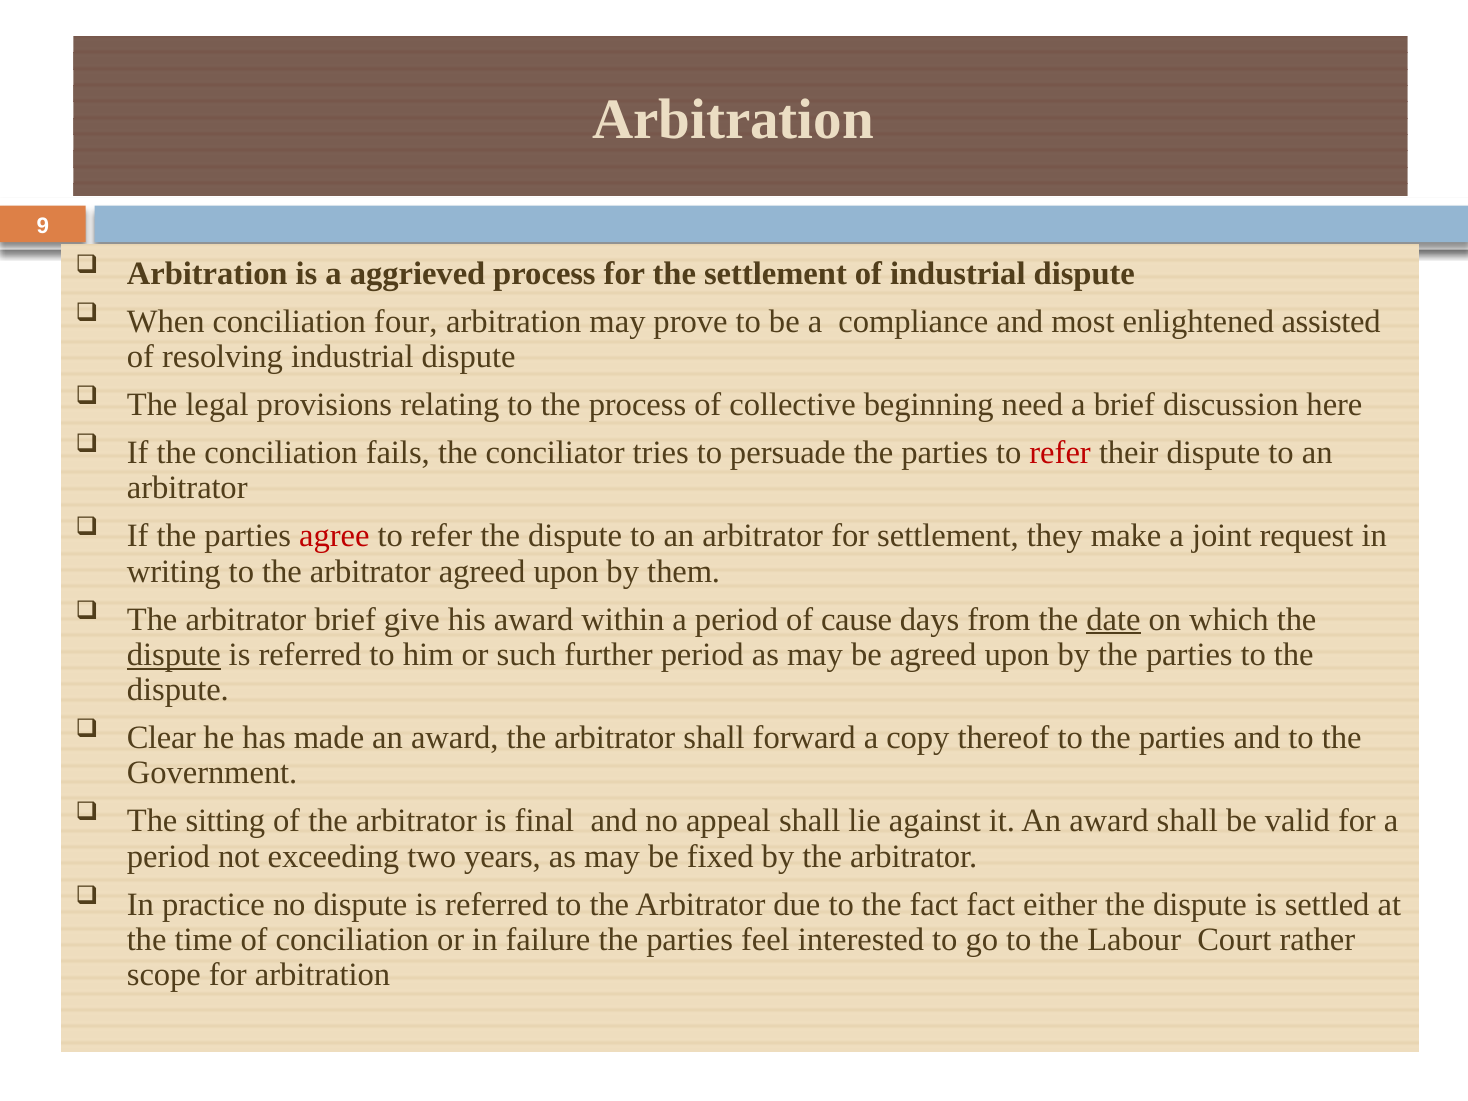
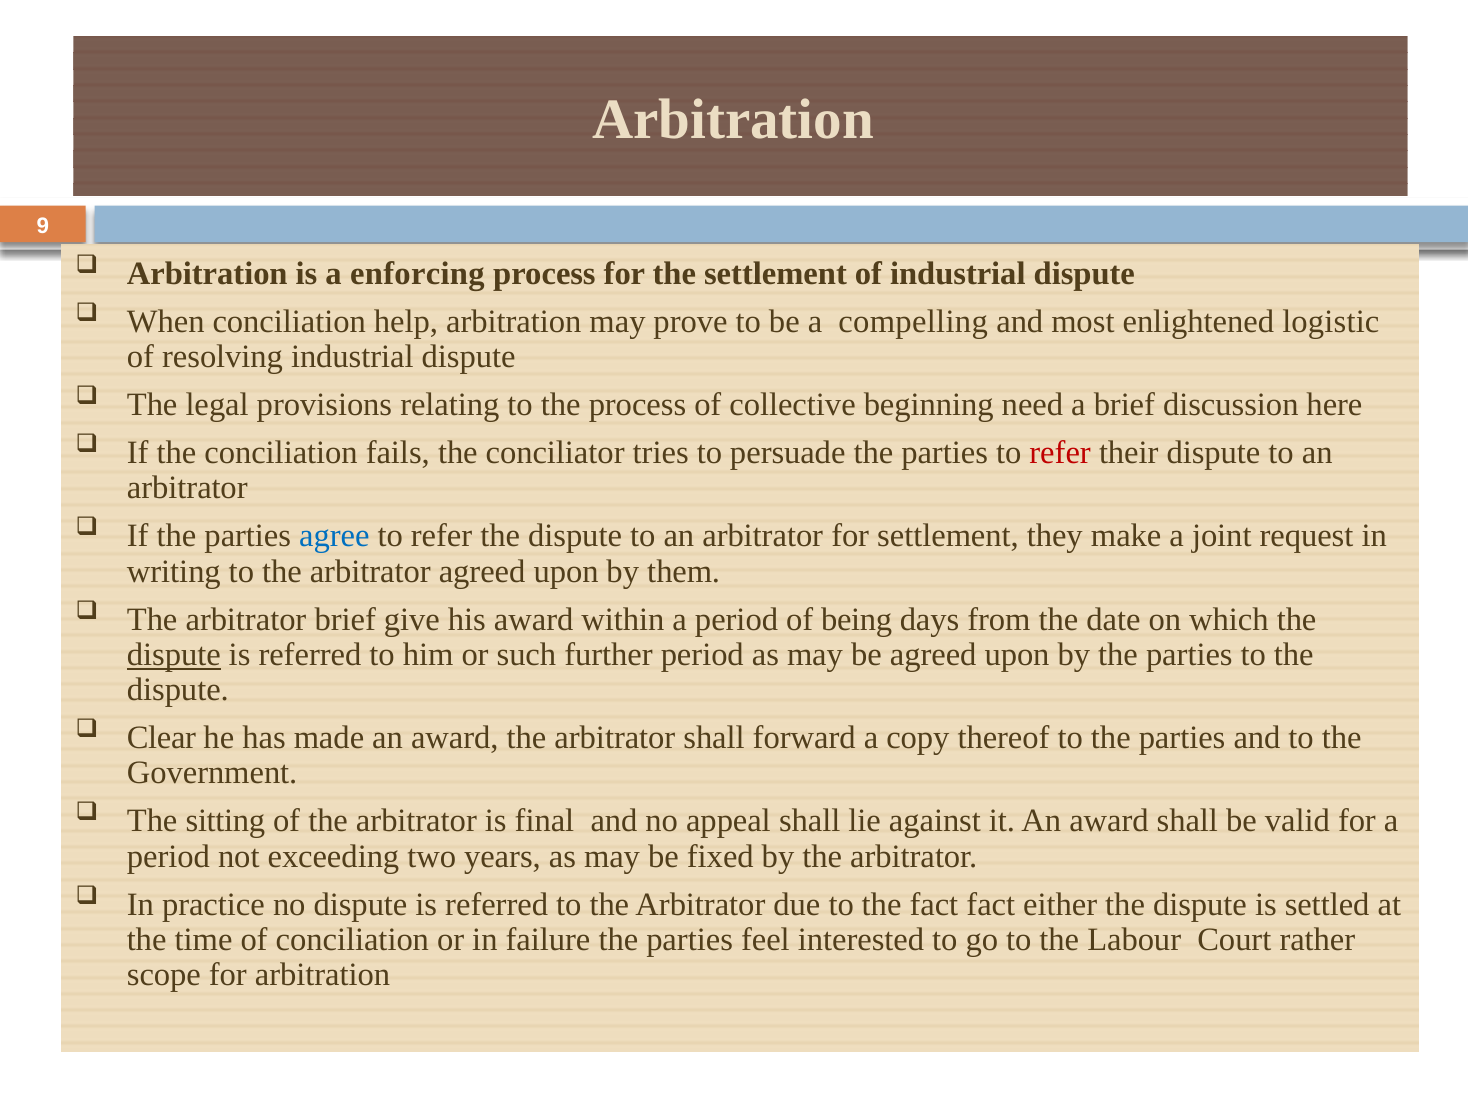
aggrieved: aggrieved -> enforcing (417, 274)
four: four -> help (406, 322)
compliance: compliance -> compelling (913, 322)
assisted: assisted -> logistic (1331, 322)
agree colour: red -> blue (334, 536)
cause: cause -> being (857, 619)
date underline: present -> none (1113, 619)
